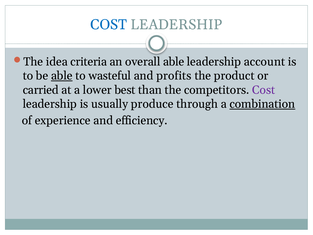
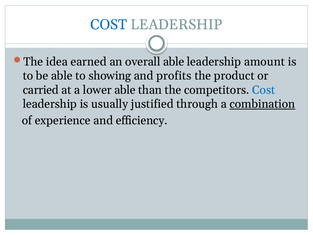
criteria: criteria -> earned (89, 62)
account: account -> amount (264, 62)
able underline: present -> none (62, 76)
wasteful: wasteful -> showing (110, 76)
lower best: best -> able (125, 90)
Cost colour: purple -> blue (264, 90)
produce: produce -> justified (152, 104)
